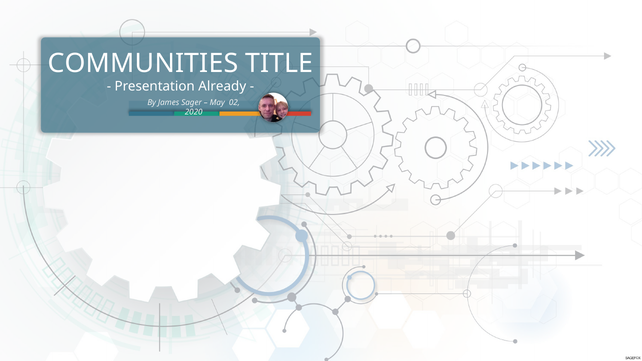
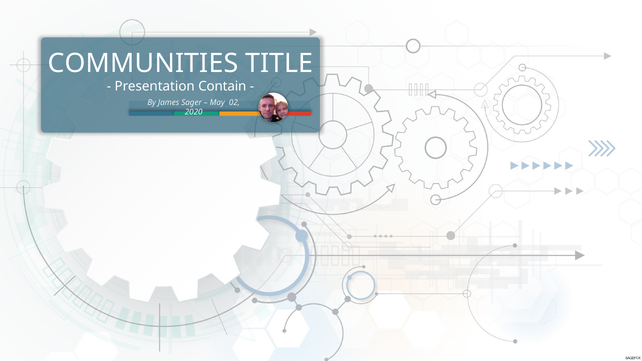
Already: Already -> Contain (222, 87)
